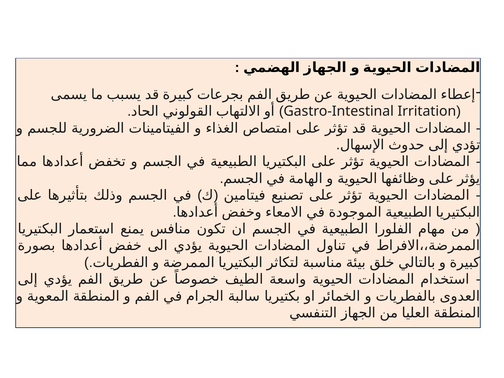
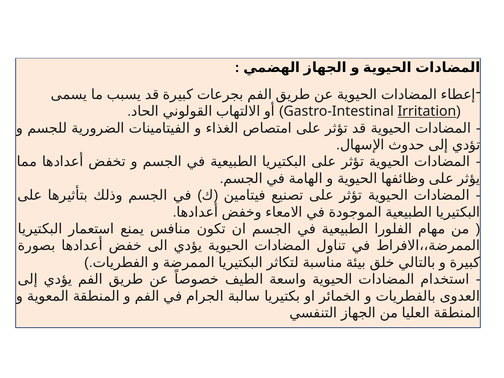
Irritation underline: none -> present (427, 111)
